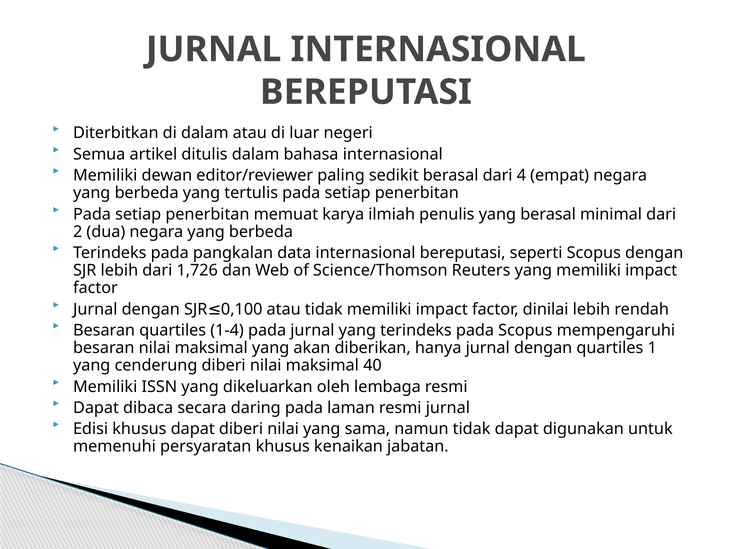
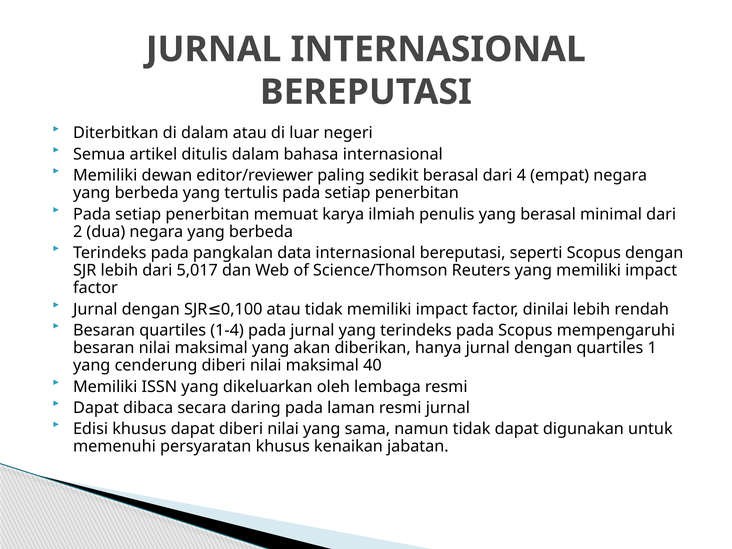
1,726: 1,726 -> 5,017 (197, 270)
